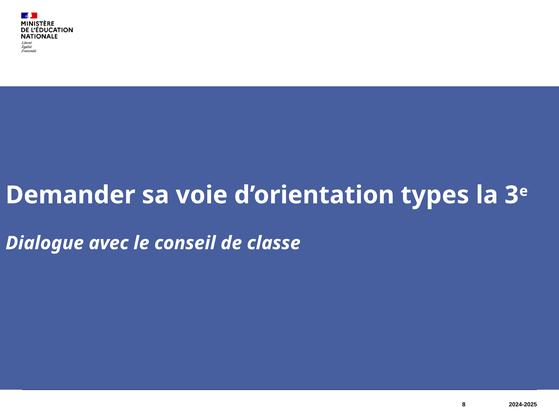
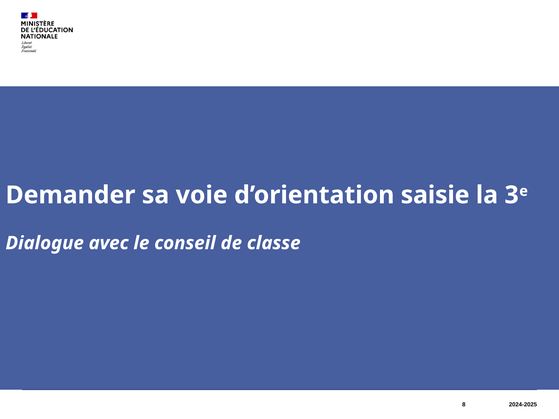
types: types -> saisie (435, 195)
